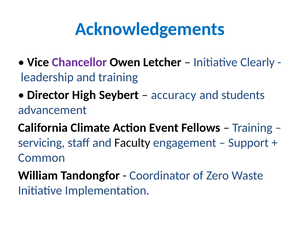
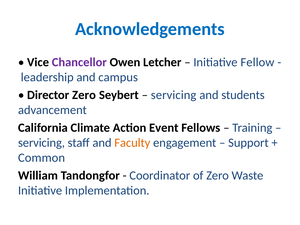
Clearly: Clearly -> Fellow (257, 62)
and training: training -> campus (118, 77)
Director High: High -> Zero (84, 95)
accuracy: accuracy -> servicing (174, 95)
Faculty colour: black -> orange (132, 143)
